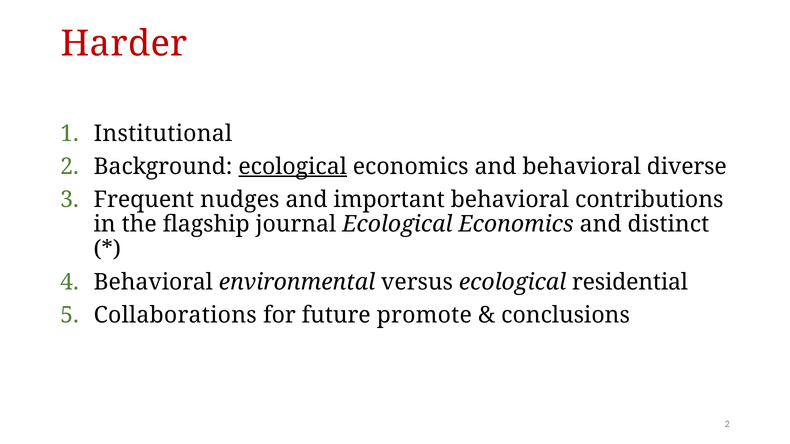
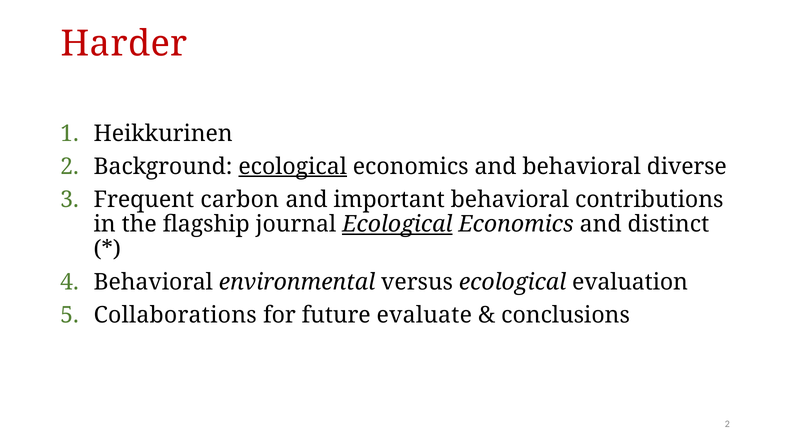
Institutional: Institutional -> Heikkurinen (163, 134)
nudges: nudges -> carbon (240, 200)
Ecological underline: none -> present (397, 225)
residential: residential -> evaluation (630, 282)
promote: promote -> evaluate (424, 316)
